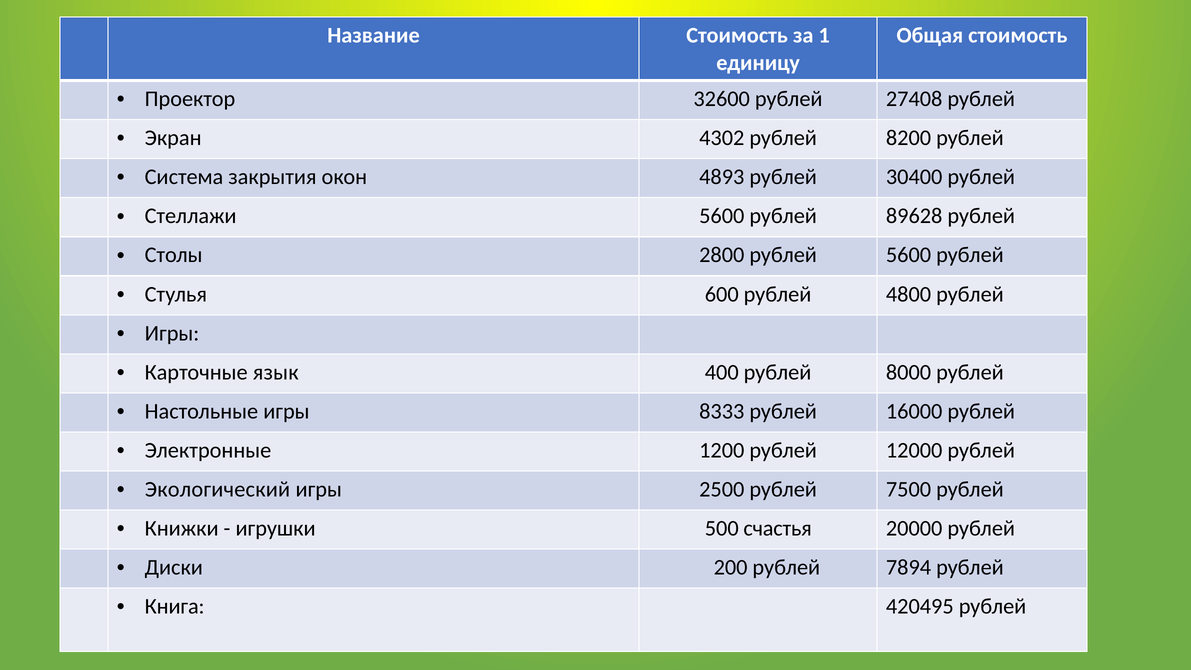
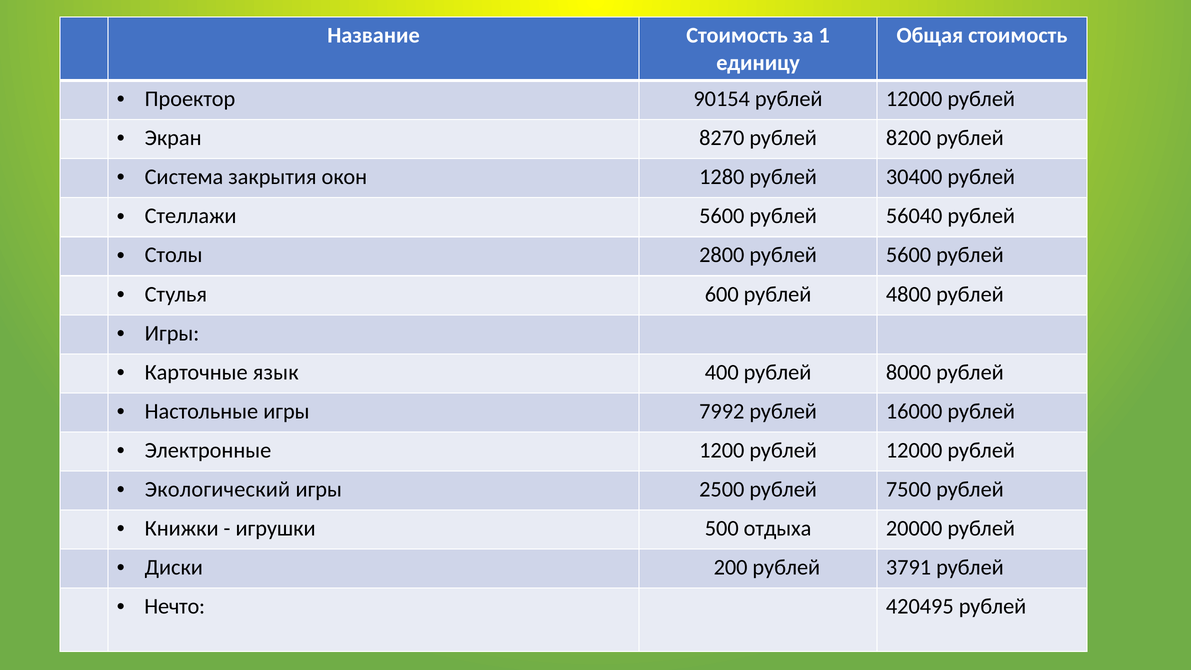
32600: 32600 -> 90154 (722, 99)
27408: 27408 -> 12000 (914, 99)
4302: 4302 -> 8270 (722, 138)
4893: 4893 -> 1280 (722, 177)
89628: 89628 -> 56040 (914, 216)
8333: 8333 -> 7992 (722, 411)
счастья: счастья -> отдыха (778, 528)
7894: 7894 -> 3791 (909, 567)
Книга: Книга -> Нечто (175, 606)
